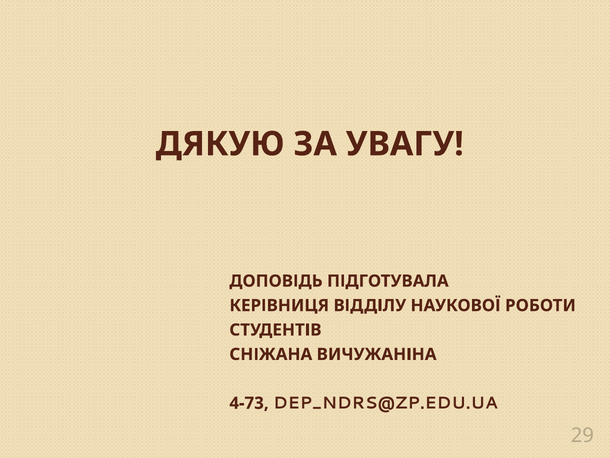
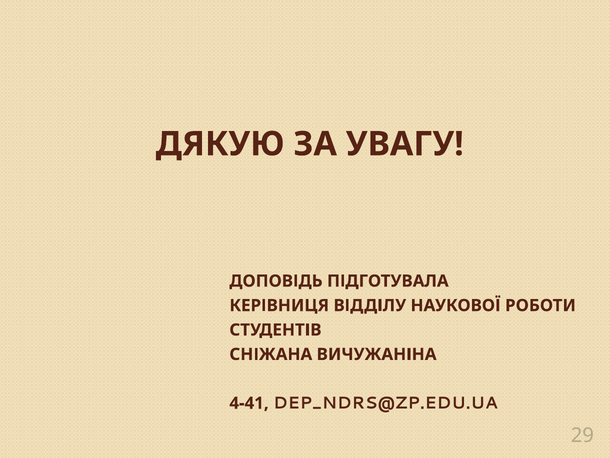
4-73: 4-73 -> 4-41 (249, 403)
